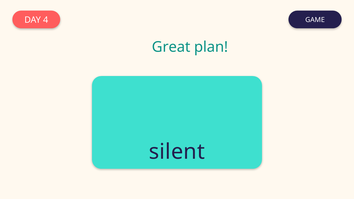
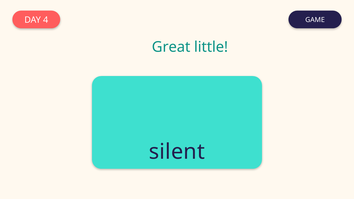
plan: plan -> little (211, 47)
